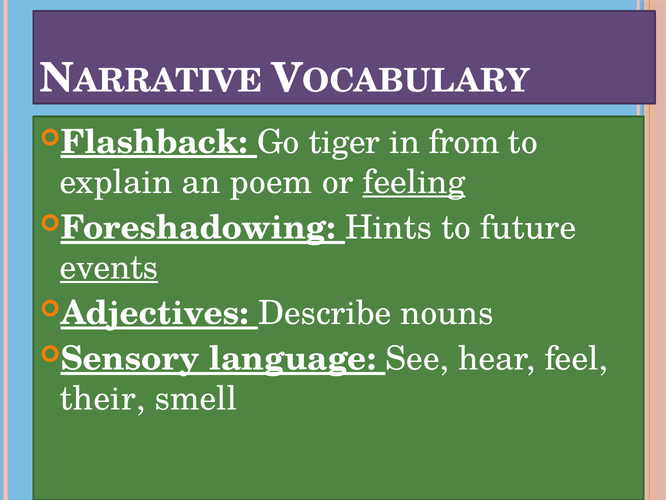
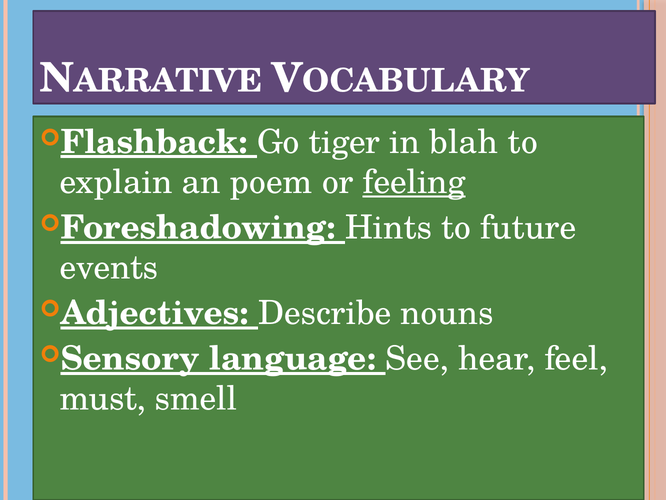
from: from -> blah (464, 142)
events underline: present -> none (109, 268)
their: their -> must (103, 399)
